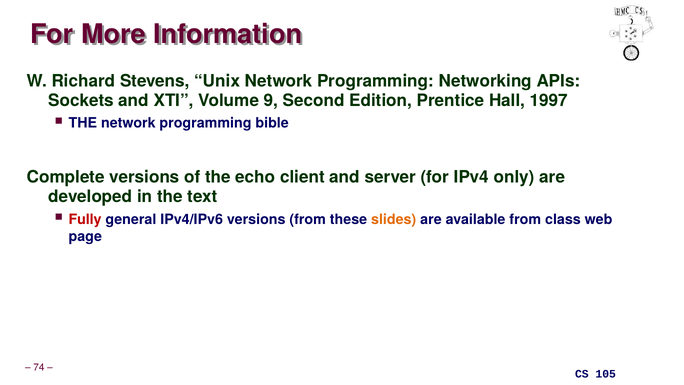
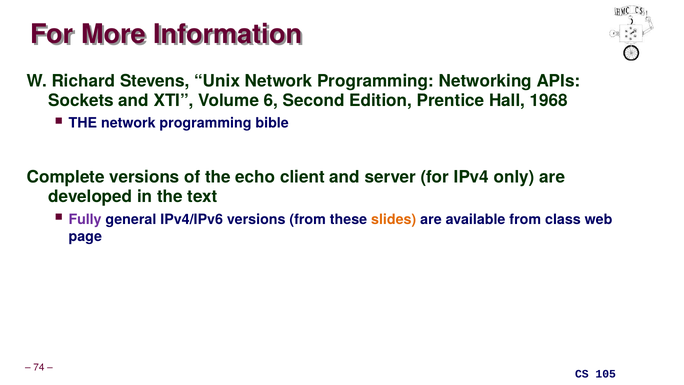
9: 9 -> 6 (271, 100)
1997: 1997 -> 1968 (549, 100)
Fully colour: red -> purple (85, 219)
